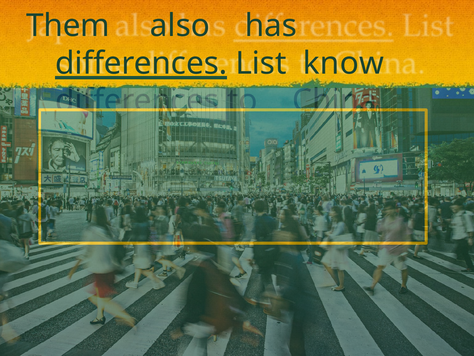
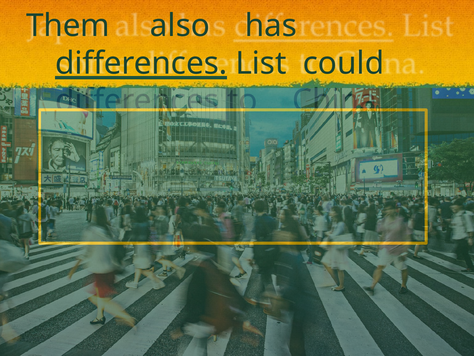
know: know -> could (343, 63)
